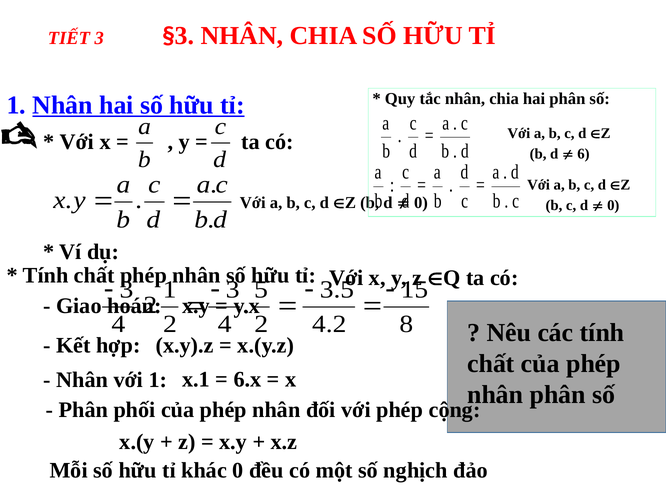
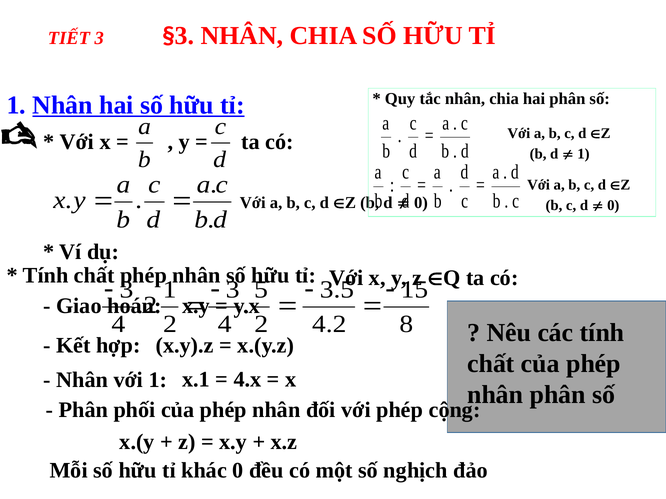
6: 6 -> 1 (583, 154)
6.x: 6.x -> 4.x (247, 380)
